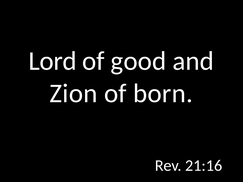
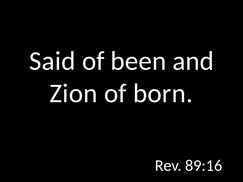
Lord: Lord -> Said (52, 61)
good: good -> been (138, 61)
21:16: 21:16 -> 89:16 (204, 166)
